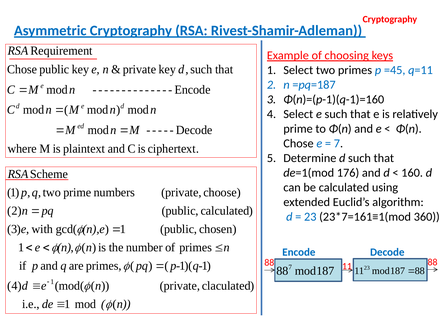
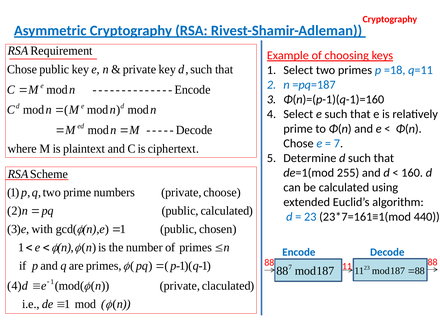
=45: =45 -> =18 (395, 70)
176: 176 -> 255 (348, 173)
360: 360 -> 440 (427, 217)
